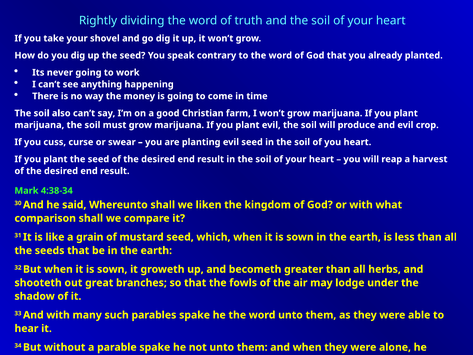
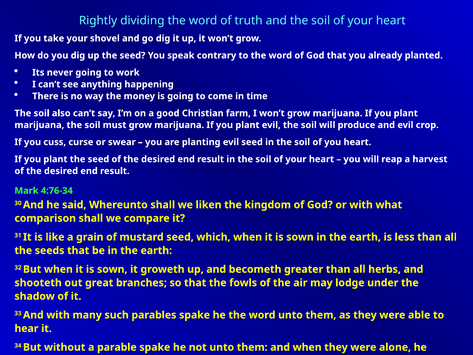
4:38-34: 4:38-34 -> 4:76-34 (57, 191)
